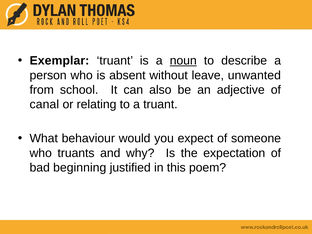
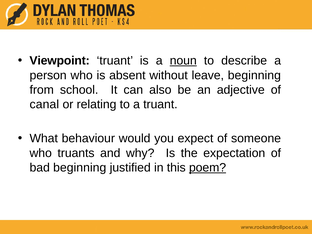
Exemplar: Exemplar -> Viewpoint (60, 61)
leave unwanted: unwanted -> beginning (254, 75)
poem underline: none -> present (208, 168)
